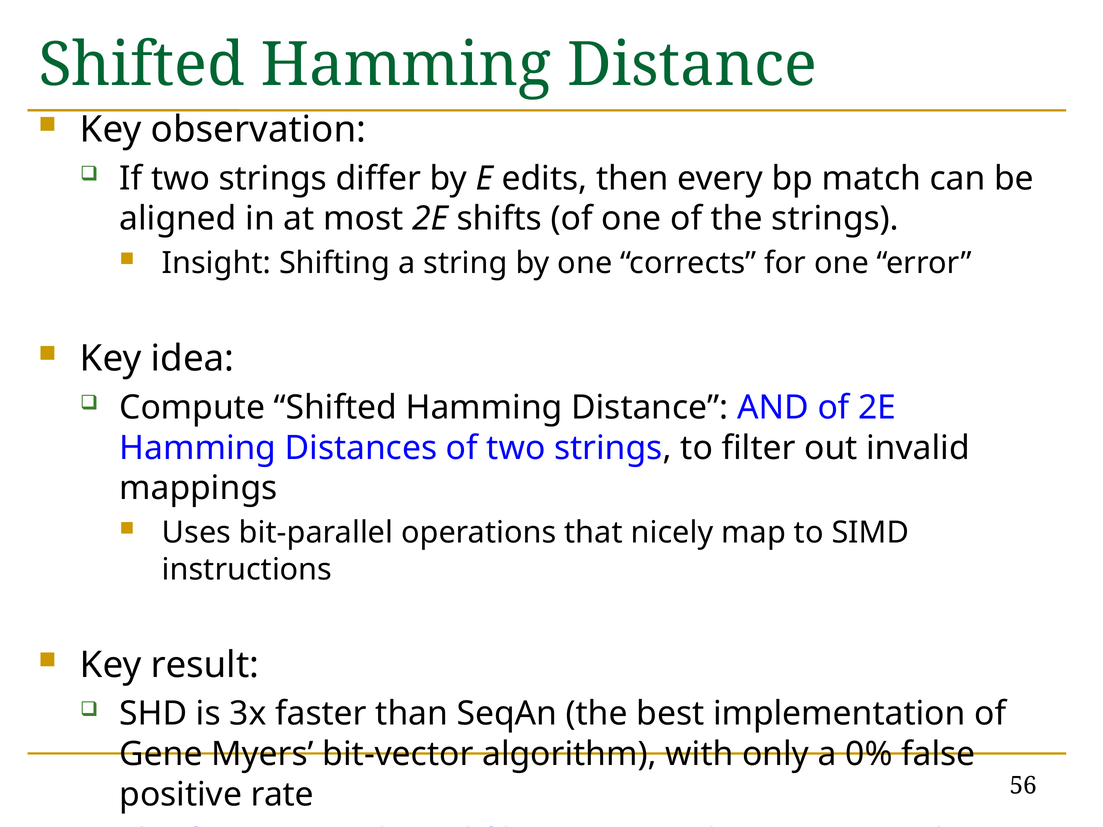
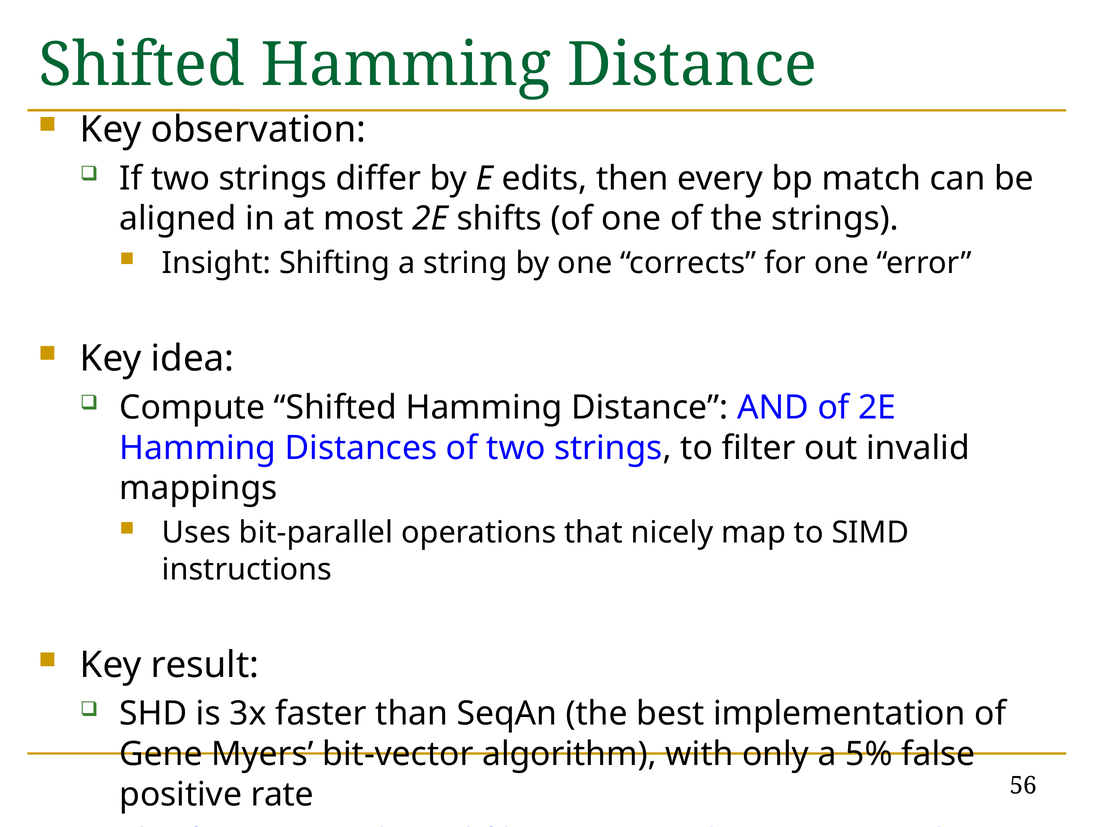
0%: 0% -> 5% (869, 754)
